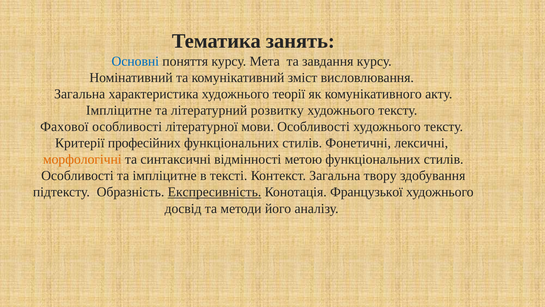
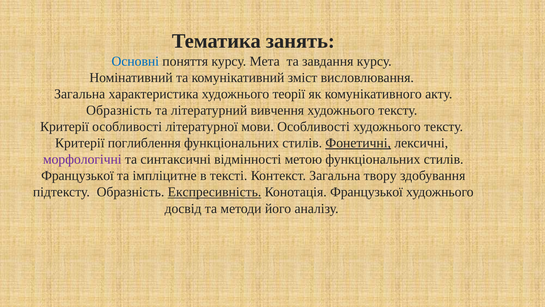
Імпліцитне: Імпліцитне -> Образність (119, 110)
розвитку: розвитку -> вивчення (277, 110)
Фахової: Фахової -> Критерії (64, 126)
професійних: професійних -> поглиблення (144, 143)
Фонетичні underline: none -> present (358, 143)
морфологічні colour: orange -> purple (82, 159)
Особливості: Особливості -> Французької (77, 176)
